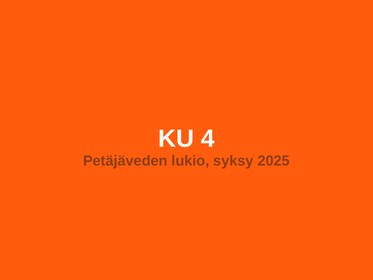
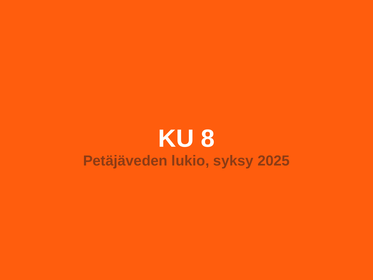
4: 4 -> 8 (208, 138)
